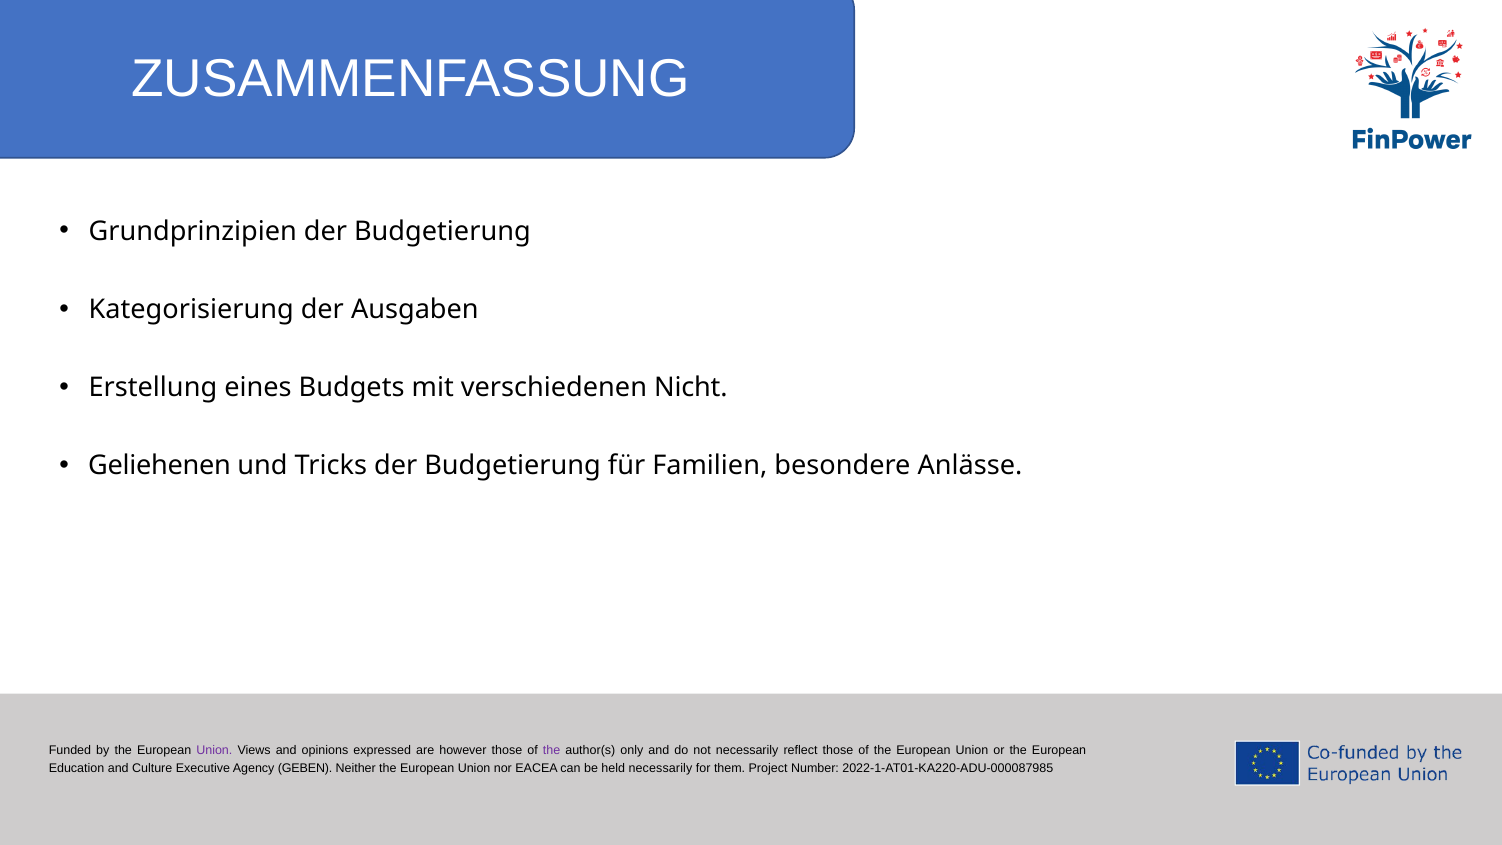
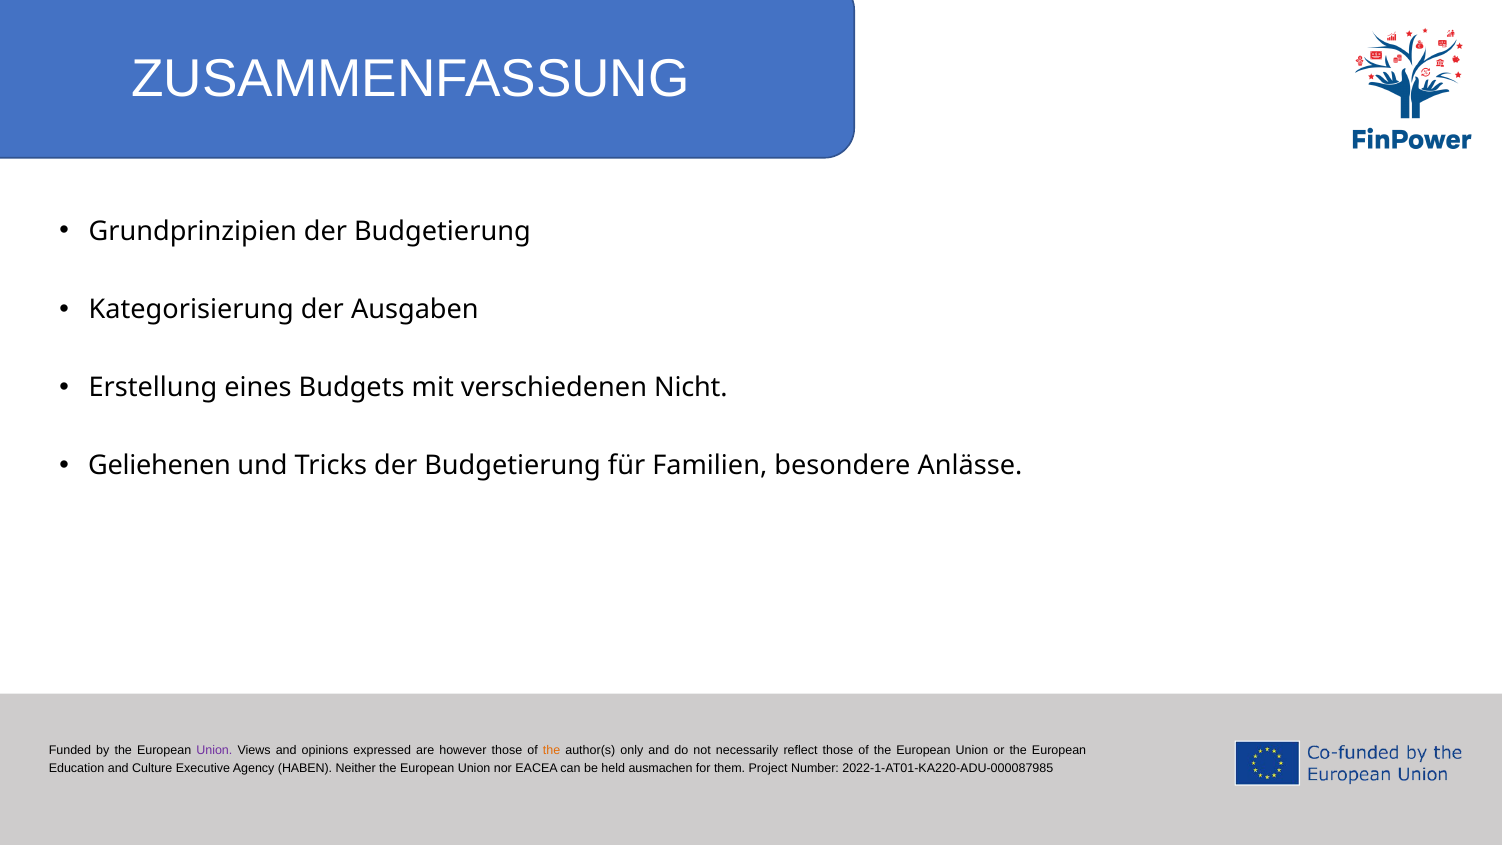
the colour: purple -> orange (552, 750)
GEBEN: GEBEN -> HABEN (305, 768)
held necessarily: necessarily -> ausmachen (661, 768)
